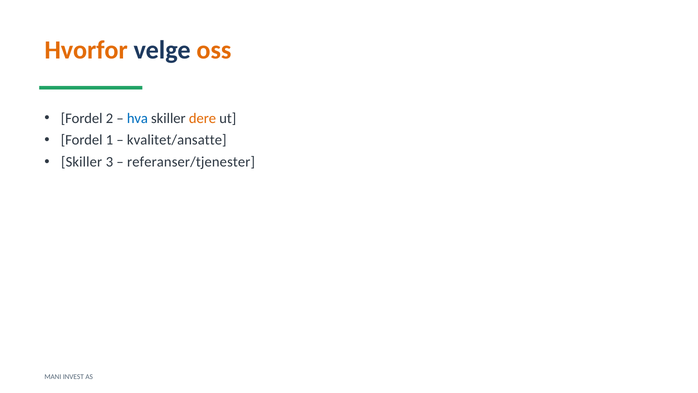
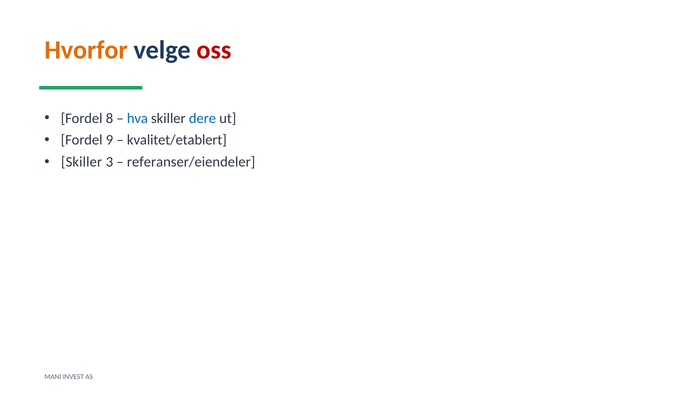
oss colour: orange -> red (214, 50)
2: 2 -> 8 (109, 118)
dere colour: orange -> blue (202, 118)
1: 1 -> 9 (109, 140)
kvalitet/ansatte: kvalitet/ansatte -> kvalitet/etablert (177, 140)
referanser/tjenester: referanser/tjenester -> referanser/eiendeler (191, 162)
